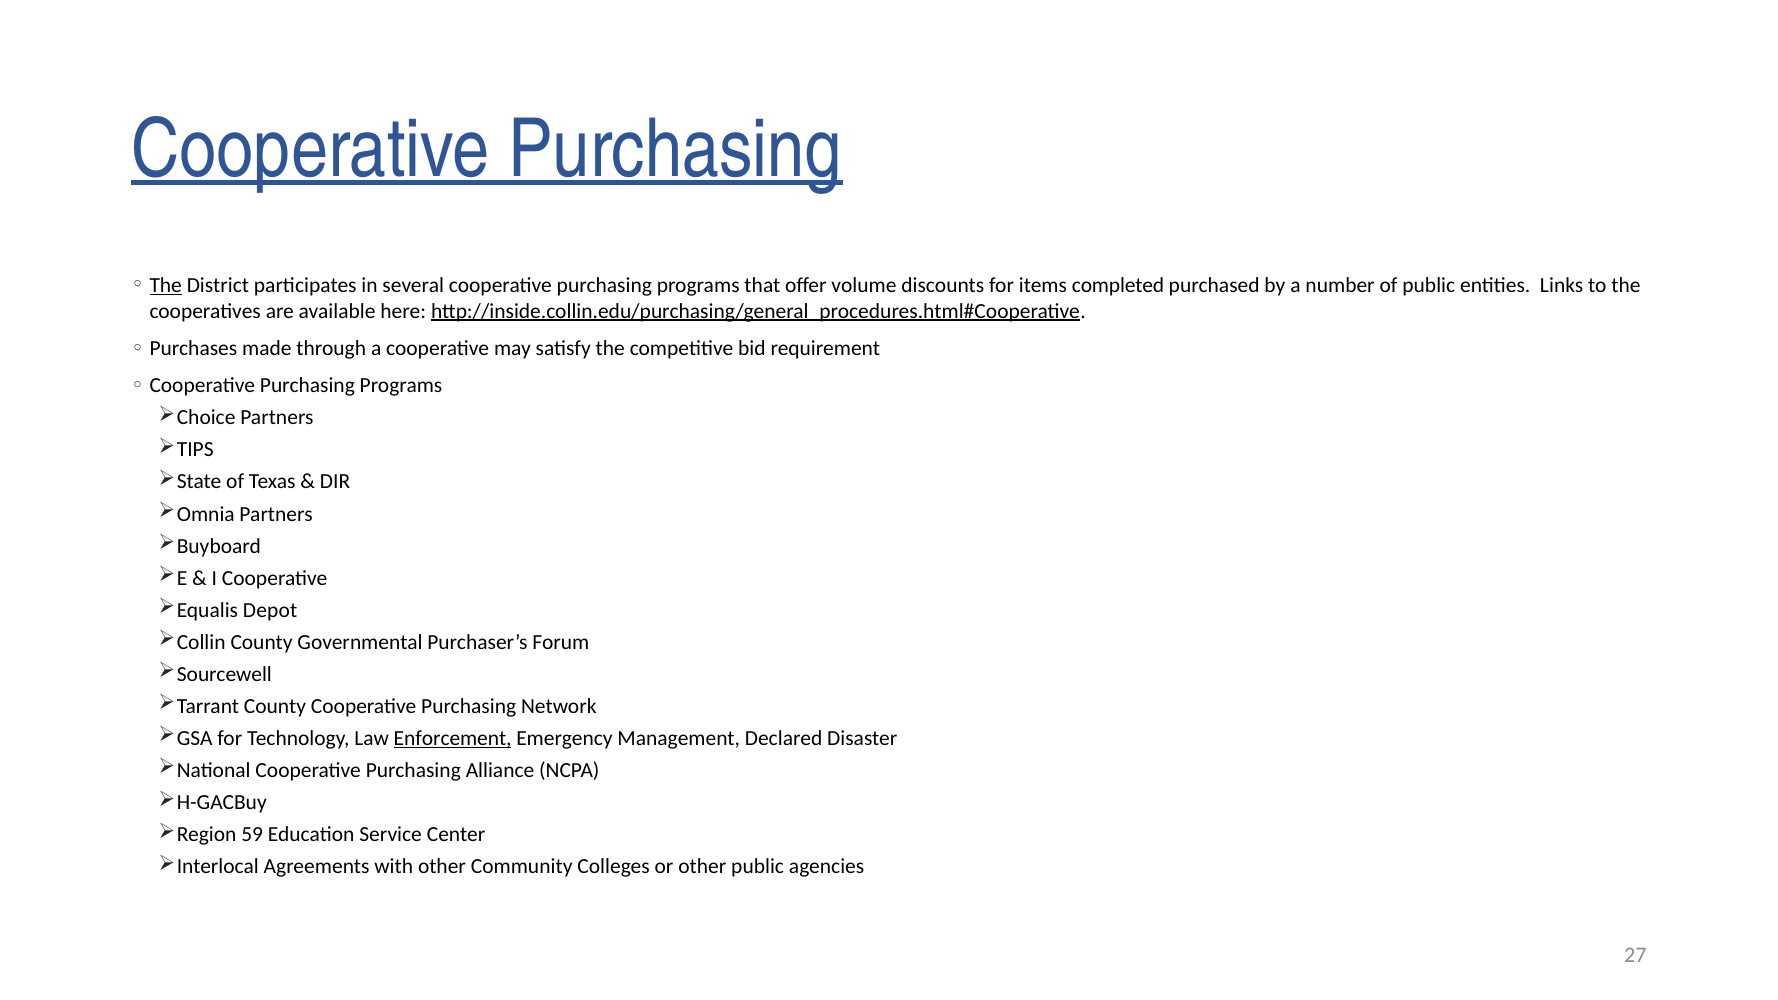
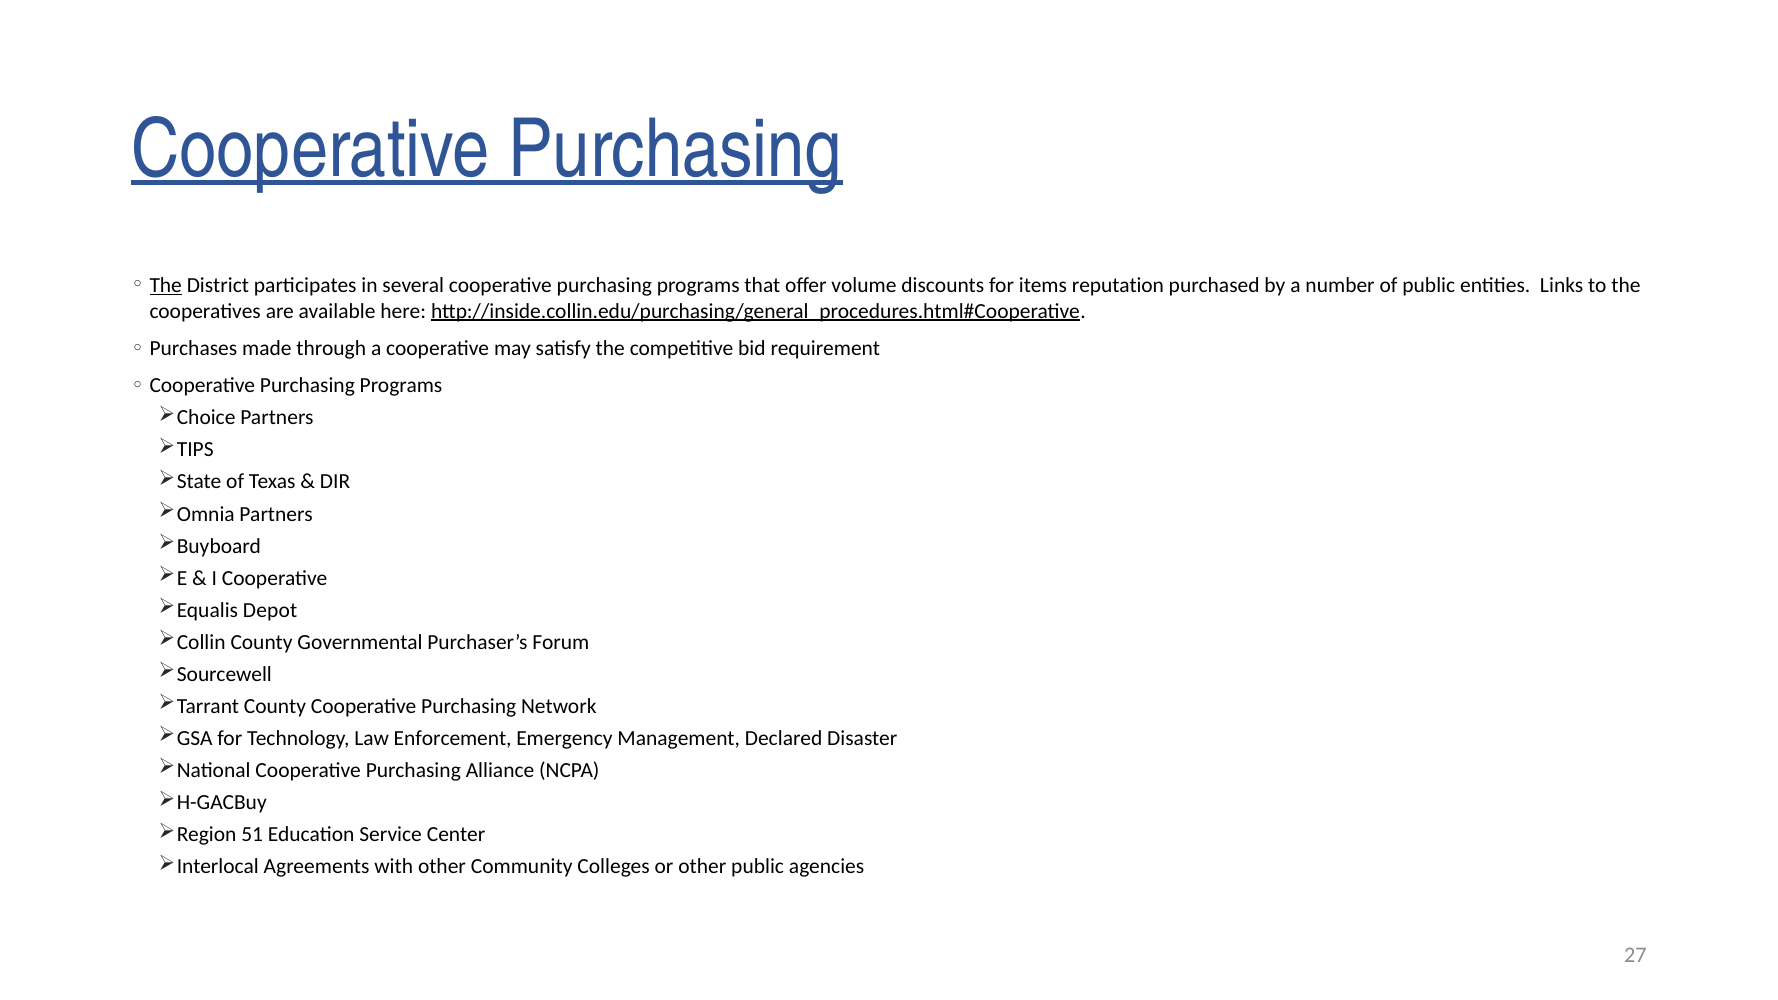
completed: completed -> reputation (1118, 285)
Enforcement underline: present -> none (453, 738)
59: 59 -> 51 (252, 835)
